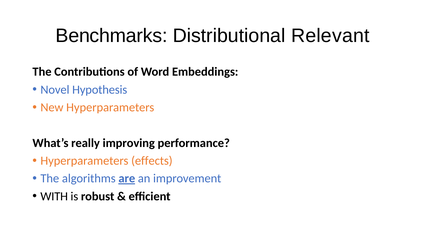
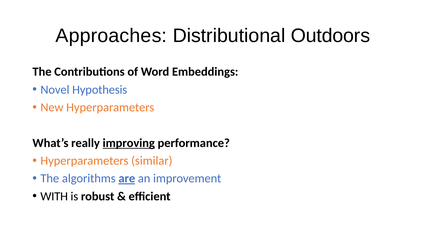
Benchmarks: Benchmarks -> Approaches (111, 36)
Relevant: Relevant -> Outdoors (330, 36)
improving underline: none -> present (129, 143)
effects: effects -> similar (152, 161)
